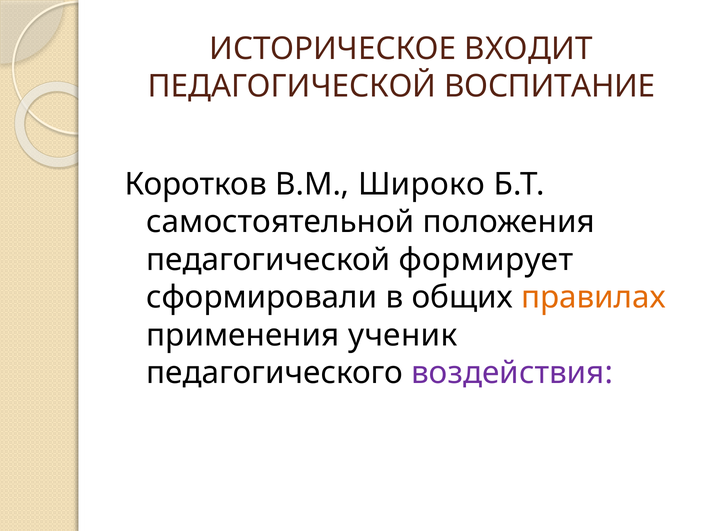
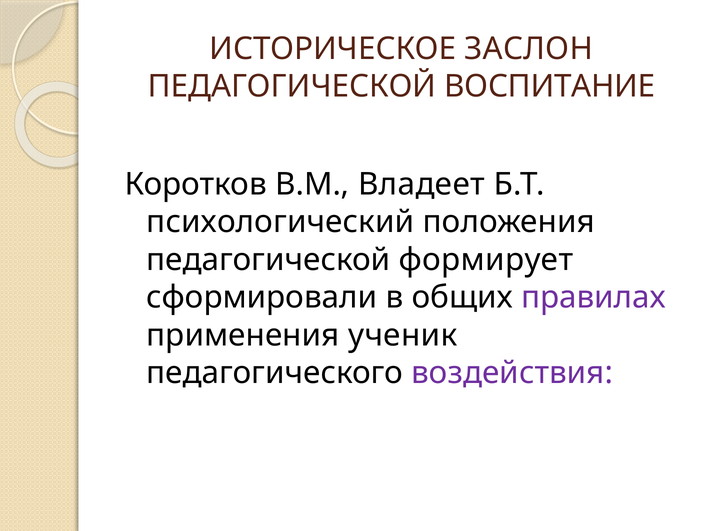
ВХОДИТ: ВХОДИТ -> ЗАСЛОН (529, 49)
Широко: Широко -> Владеет (422, 184)
самостоятельной: самостоятельной -> психологический (280, 222)
правилах colour: orange -> purple (593, 297)
